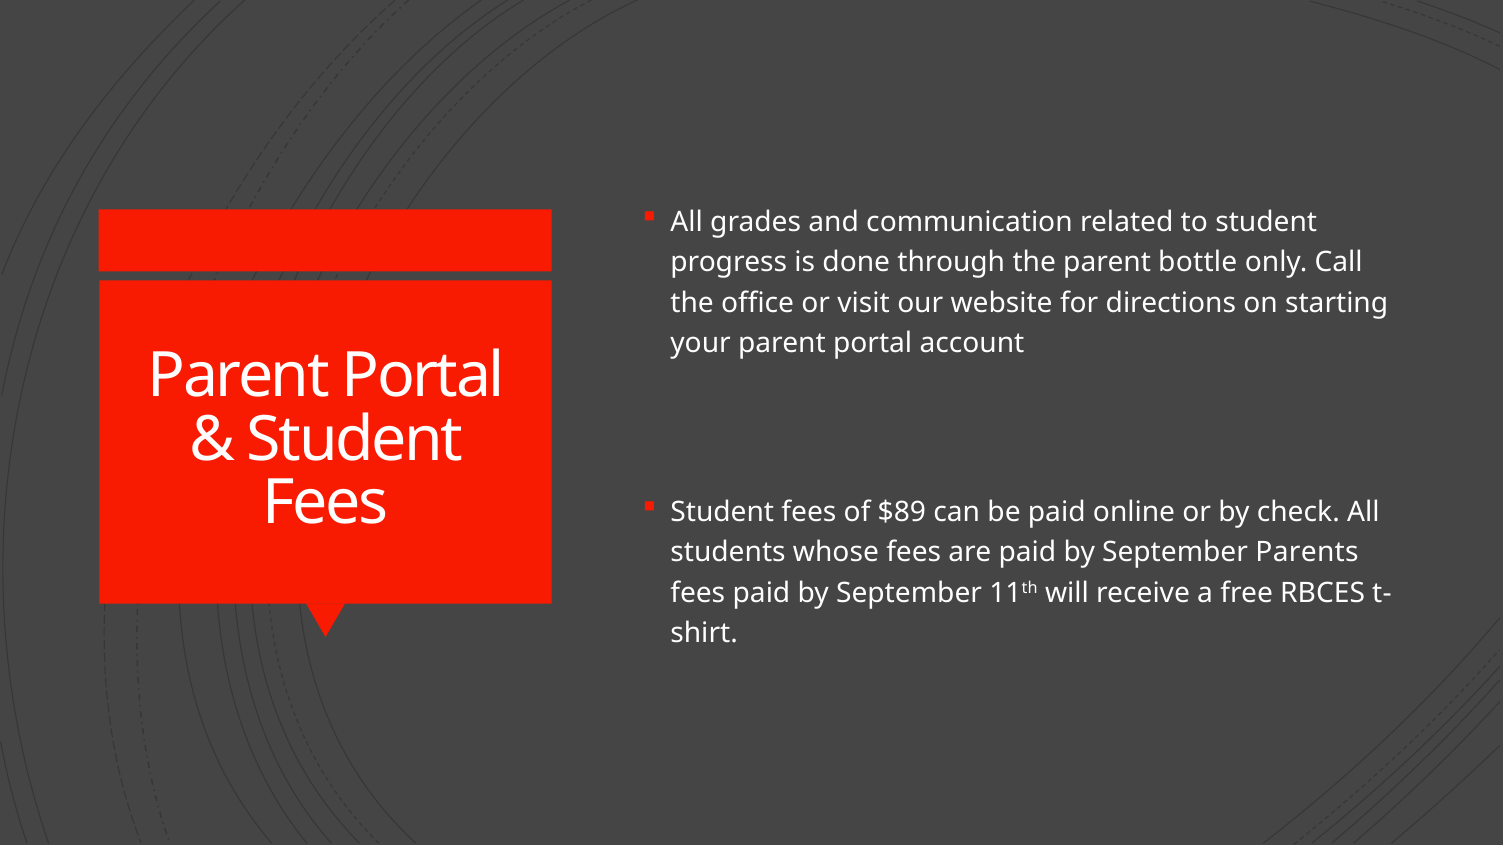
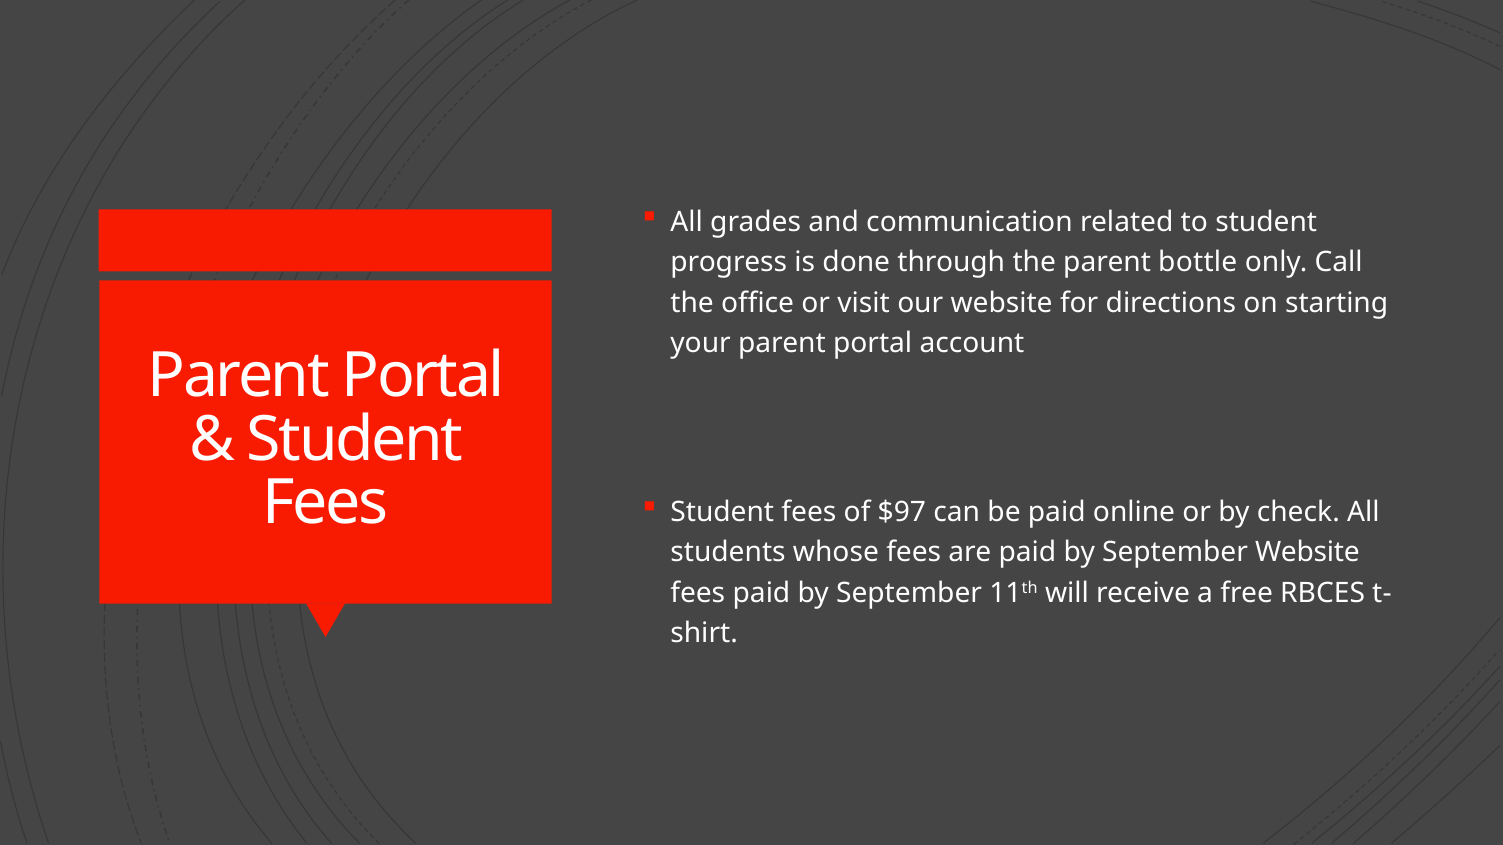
$89: $89 -> $97 (902, 512)
September Parents: Parents -> Website (1307, 553)
